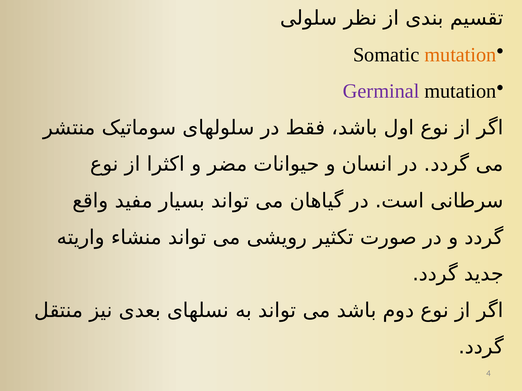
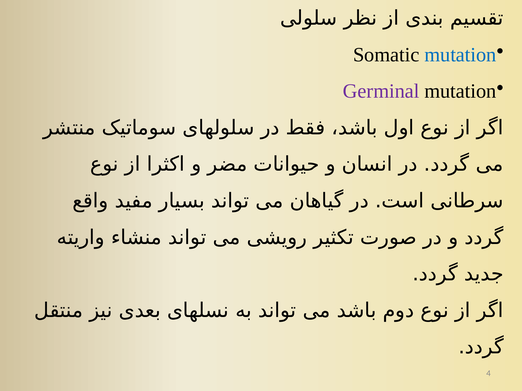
mutation colour: orange -> blue (460, 55)
